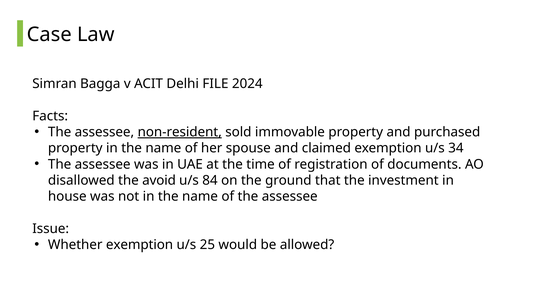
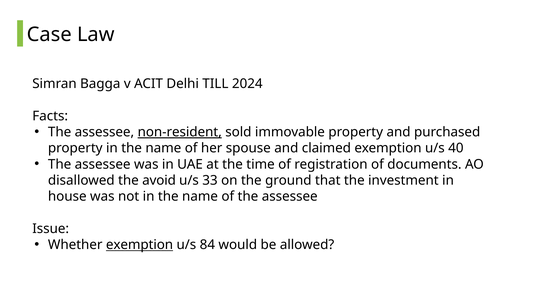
FILE: FILE -> TILL (215, 84)
34: 34 -> 40 (456, 148)
84: 84 -> 33 (210, 180)
exemption underline: none -> present (140, 244)
25: 25 -> 84 (207, 244)
